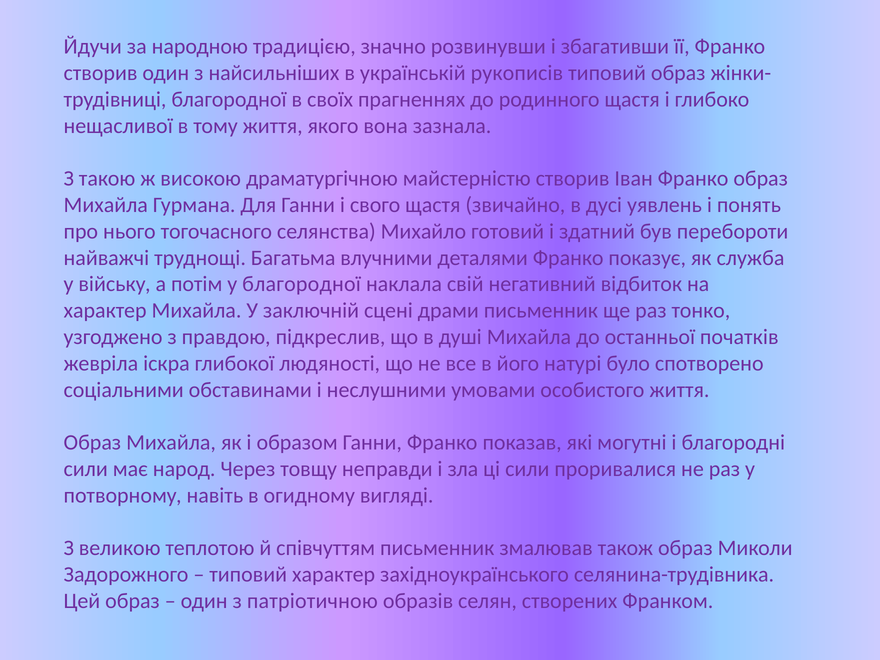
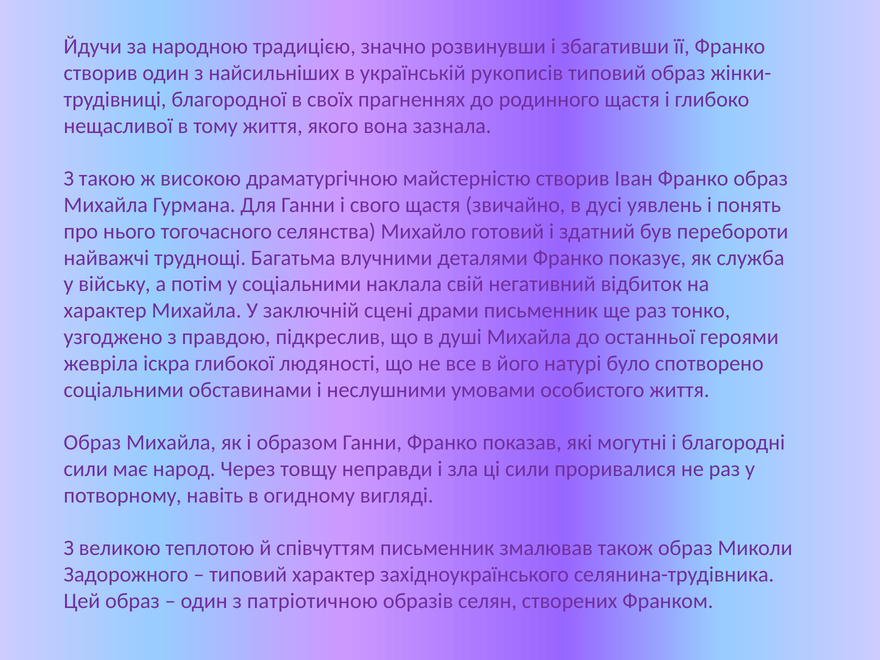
у благородної: благородної -> соціальними (302, 284)
початків: початків -> героями (739, 337)
